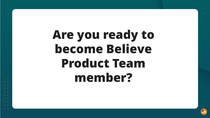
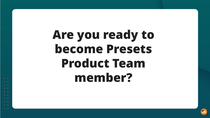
Believe: Believe -> Presets (129, 49)
